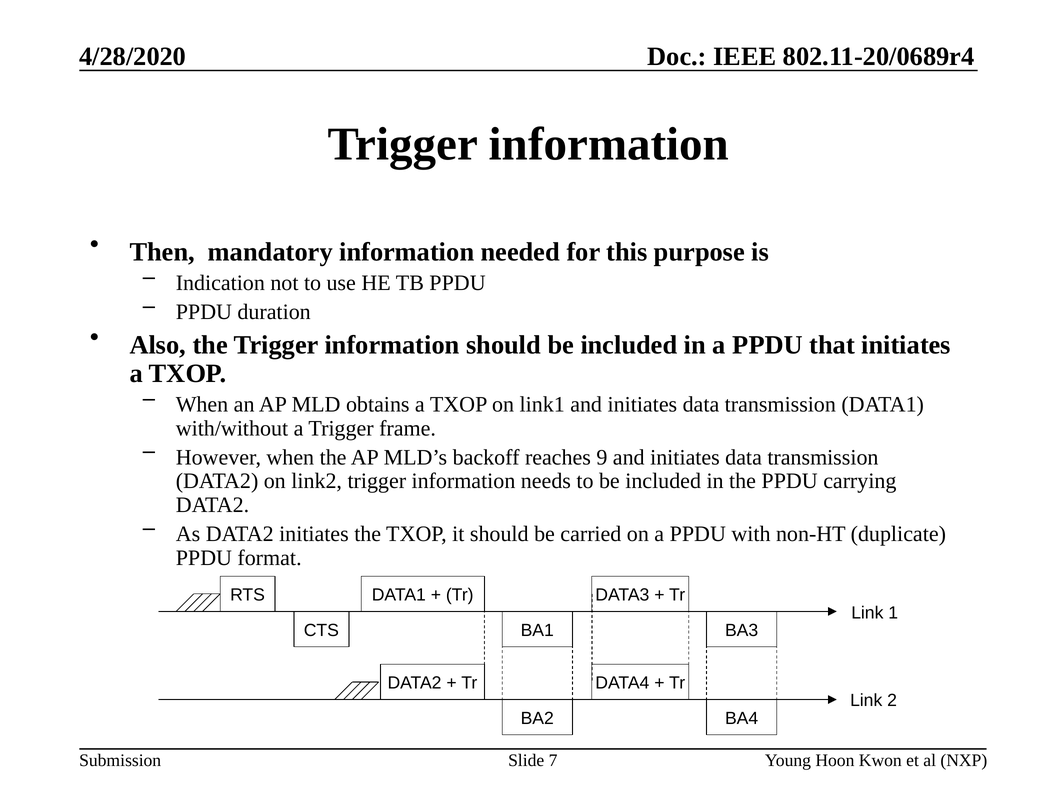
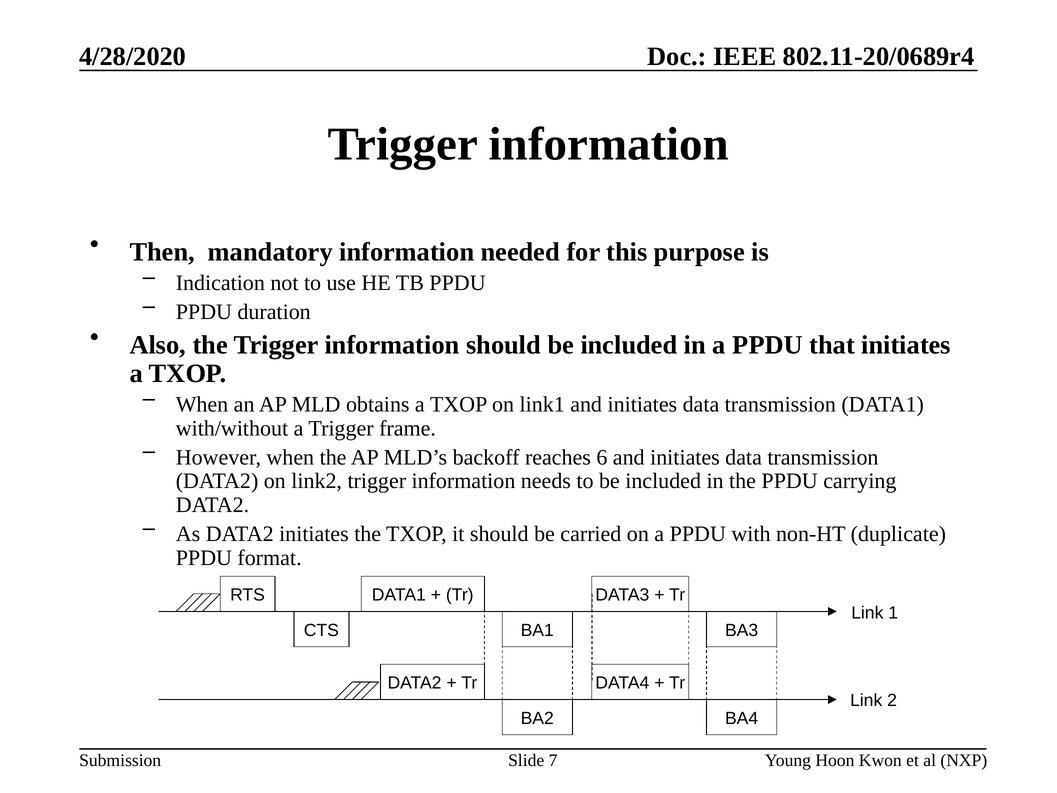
9: 9 -> 6 (602, 457)
